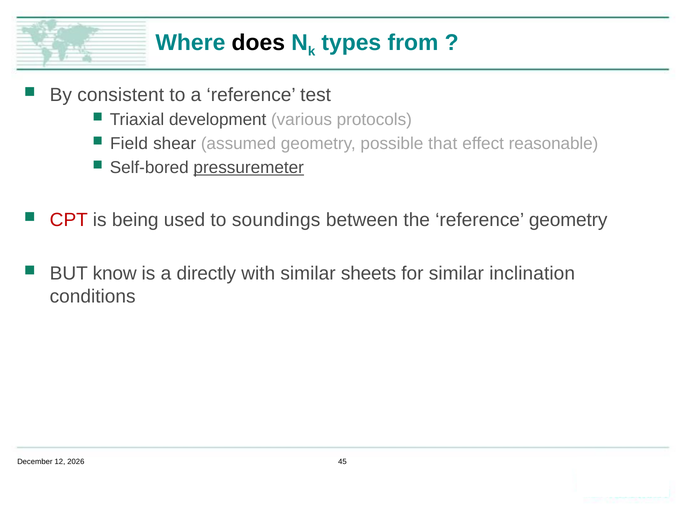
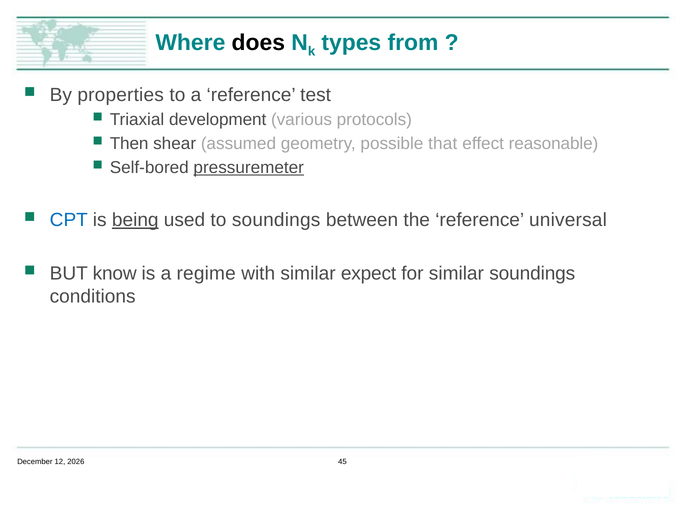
consistent: consistent -> properties (121, 95)
Field: Field -> Then (129, 144)
CPT colour: red -> blue (69, 220)
being underline: none -> present (135, 220)
reference geometry: geometry -> universal (568, 220)
directly: directly -> regime (206, 274)
sheets: sheets -> expect (369, 274)
similar inclination: inclination -> soundings (532, 274)
